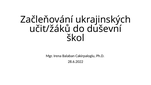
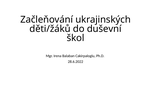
učit/žáků: učit/žáků -> děti/žáků (50, 29)
